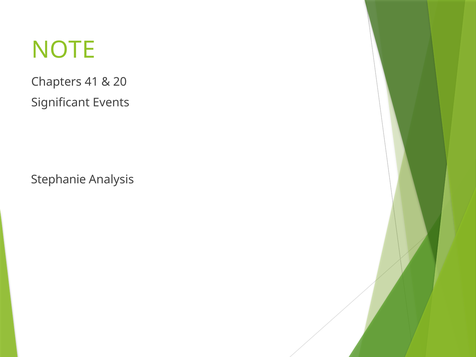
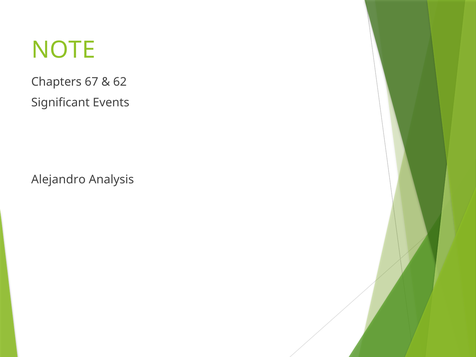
41: 41 -> 67 (92, 82)
20: 20 -> 62 (120, 82)
Stephanie: Stephanie -> Alejandro (58, 180)
